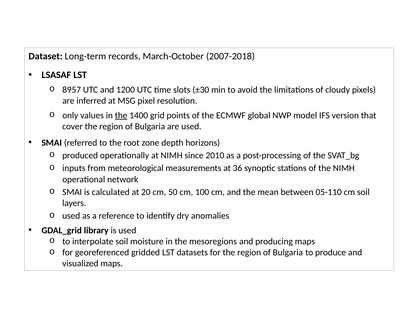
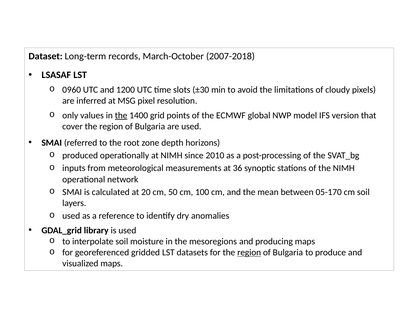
8957: 8957 -> 0960 (72, 90)
05-110: 05-110 -> 05-170 (329, 192)
region underline: none -> present (249, 253)
